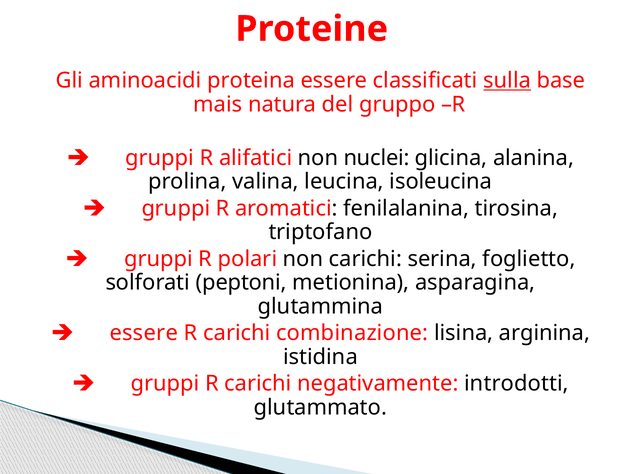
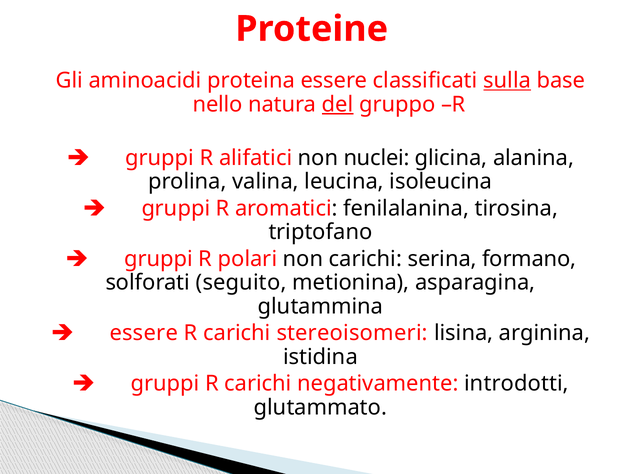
mais: mais -> nello (218, 104)
del underline: none -> present (338, 104)
foglietto: foglietto -> formano (529, 259)
peptoni: peptoni -> seguito (241, 283)
combinazione: combinazione -> stereoisomeri (352, 333)
